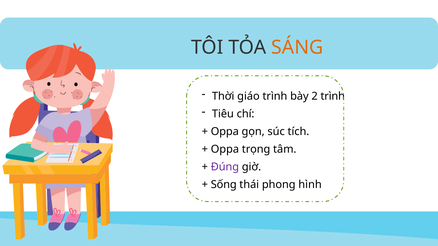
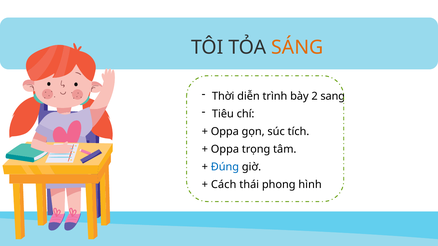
giáo: giáo -> diễn (248, 96)
2 trình: trình -> sang (333, 96)
Đúng colour: purple -> blue (225, 167)
Sống: Sống -> Cách (224, 185)
